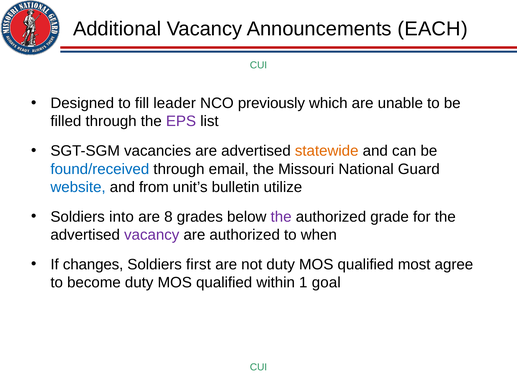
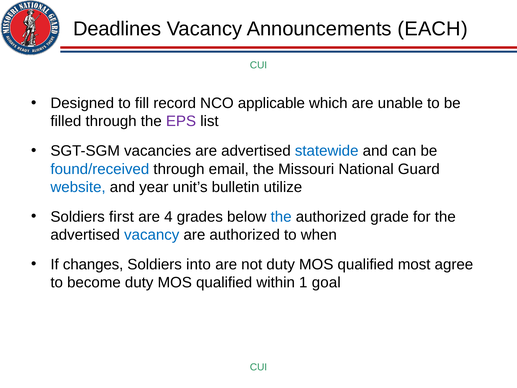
Additional: Additional -> Deadlines (117, 29)
leader: leader -> record (175, 103)
previously: previously -> applicable (271, 103)
statewide colour: orange -> blue (327, 151)
from: from -> year (154, 187)
into: into -> first (121, 217)
8: 8 -> 4 (168, 217)
the colour: purple -> blue (281, 217)
vacancy colour: purple -> blue (152, 235)
first: first -> into (199, 264)
